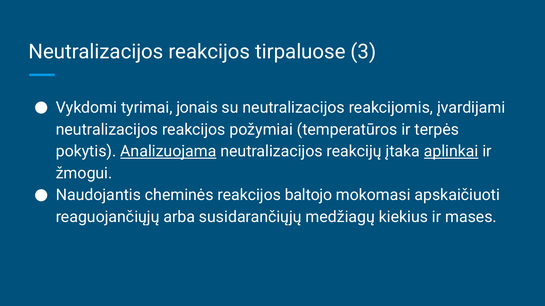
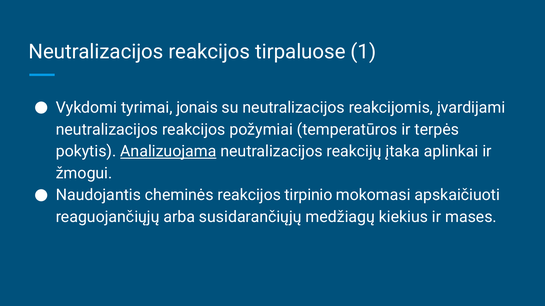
3: 3 -> 1 (363, 52)
aplinkai underline: present -> none (451, 152)
baltojo: baltojo -> tirpinio (309, 195)
